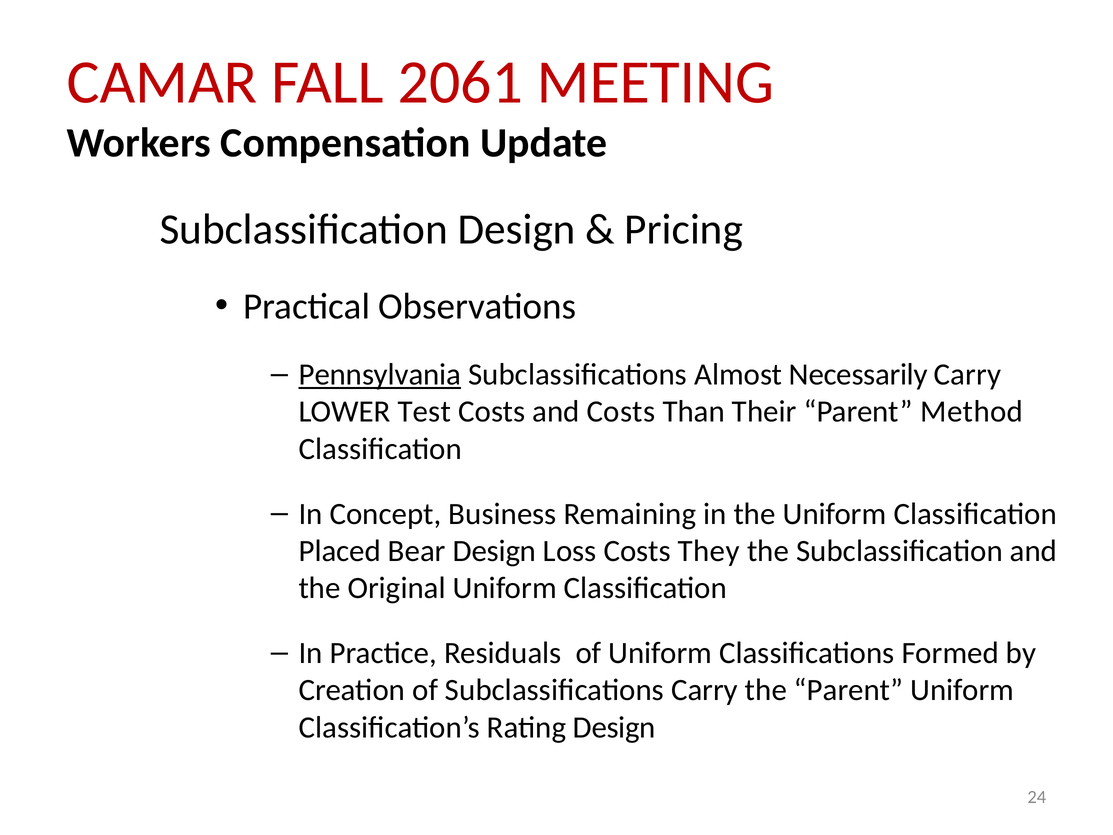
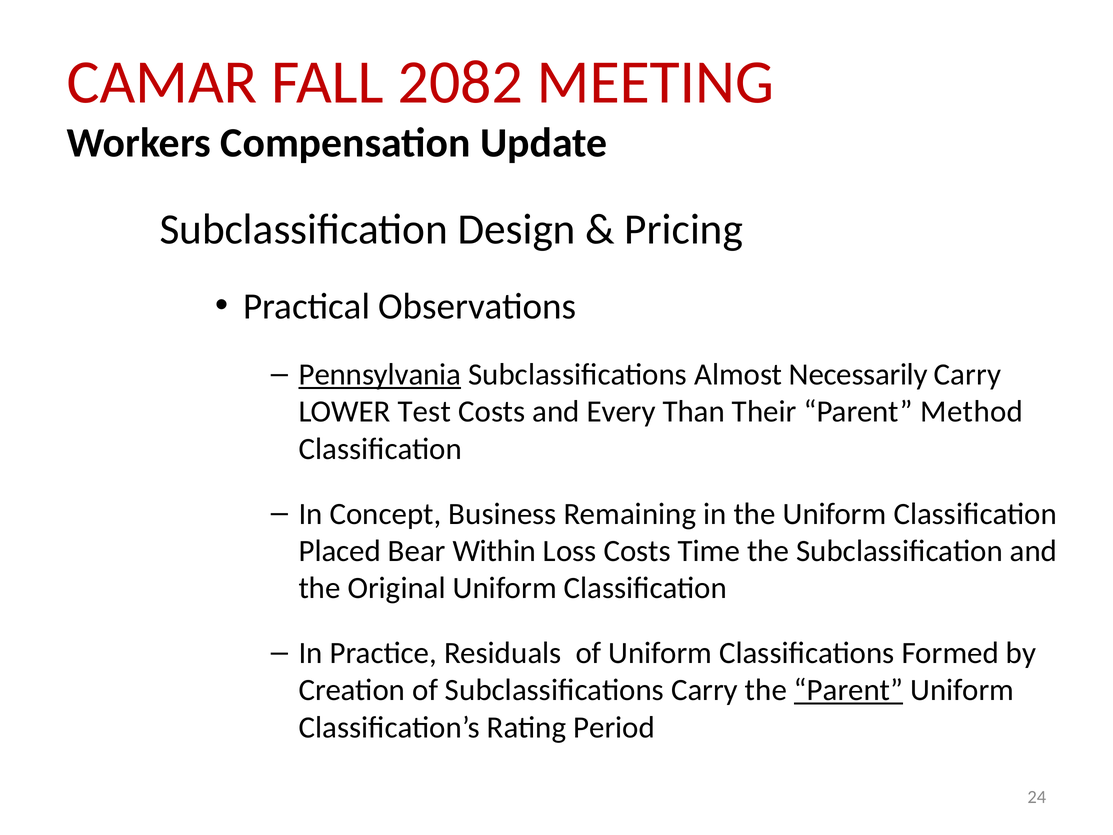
2061: 2061 -> 2082 (460, 82)
and Costs: Costs -> Every (621, 412)
Bear Design: Design -> Within (494, 551)
They: They -> Time (709, 551)
Parent underline: none -> present (849, 690)
Rating Design: Design -> Period (614, 727)
